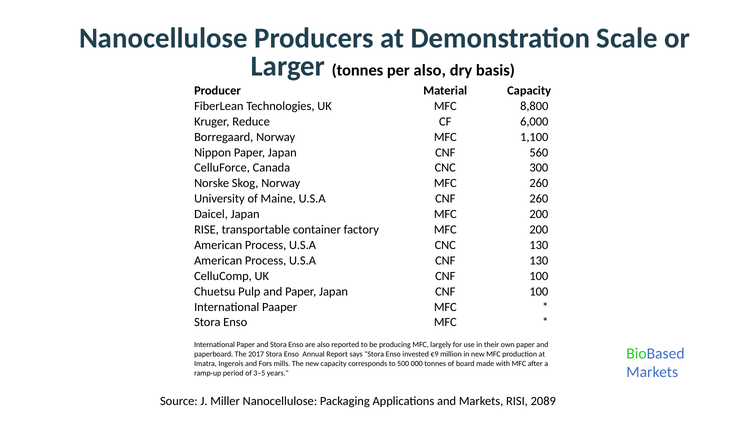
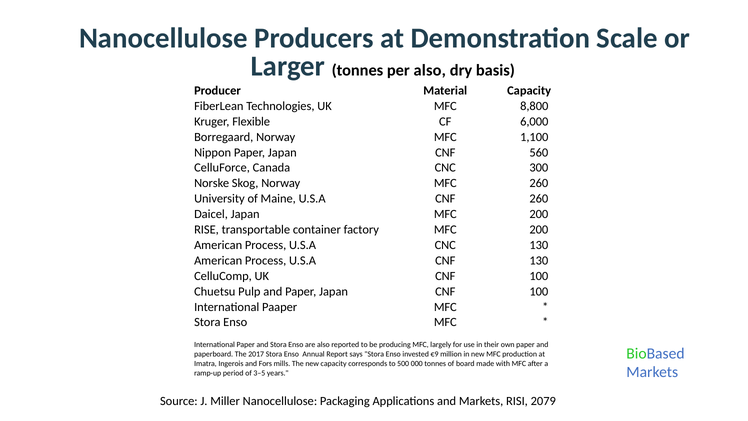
Reduce: Reduce -> Flexible (251, 121)
2089: 2089 -> 2079 (543, 401)
